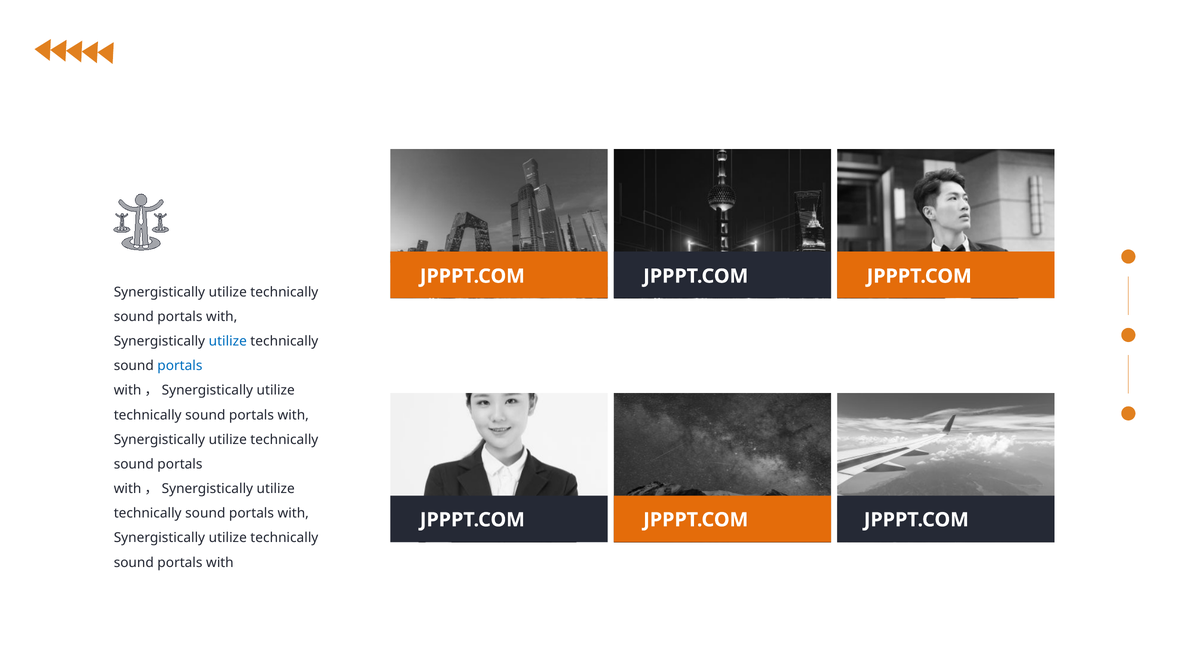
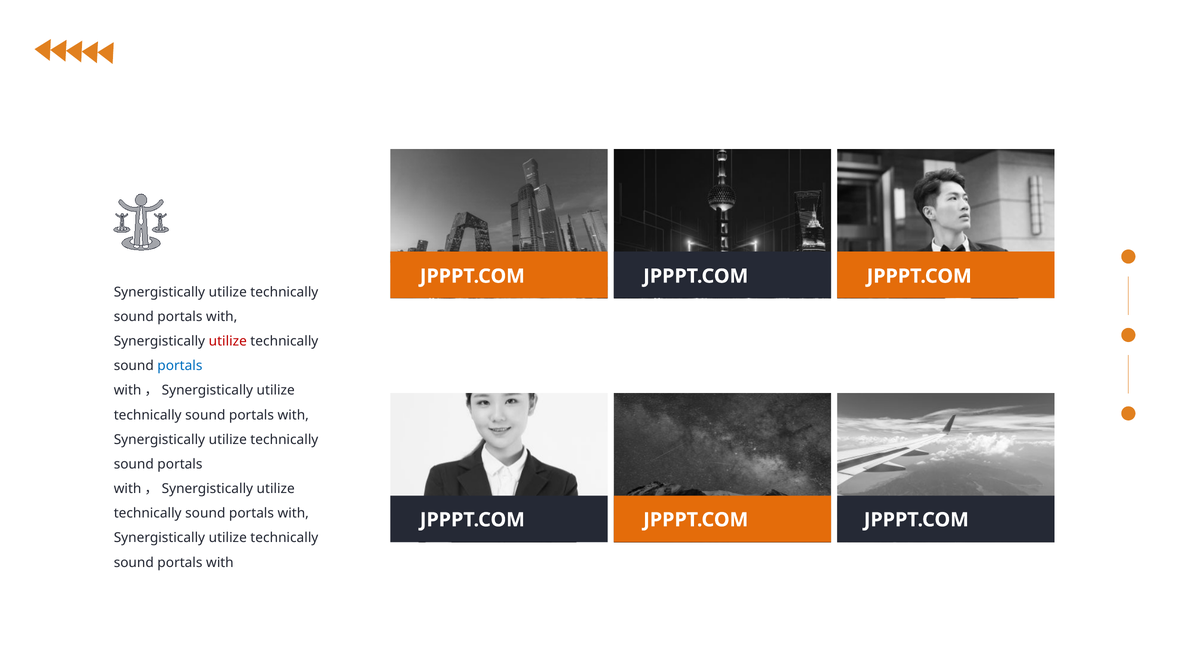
utilize colour: blue -> red (228, 342)
